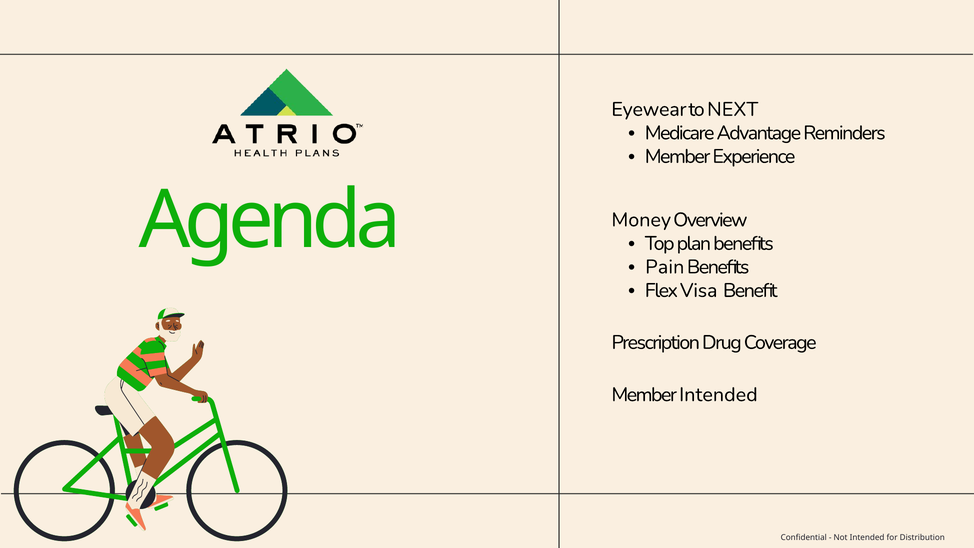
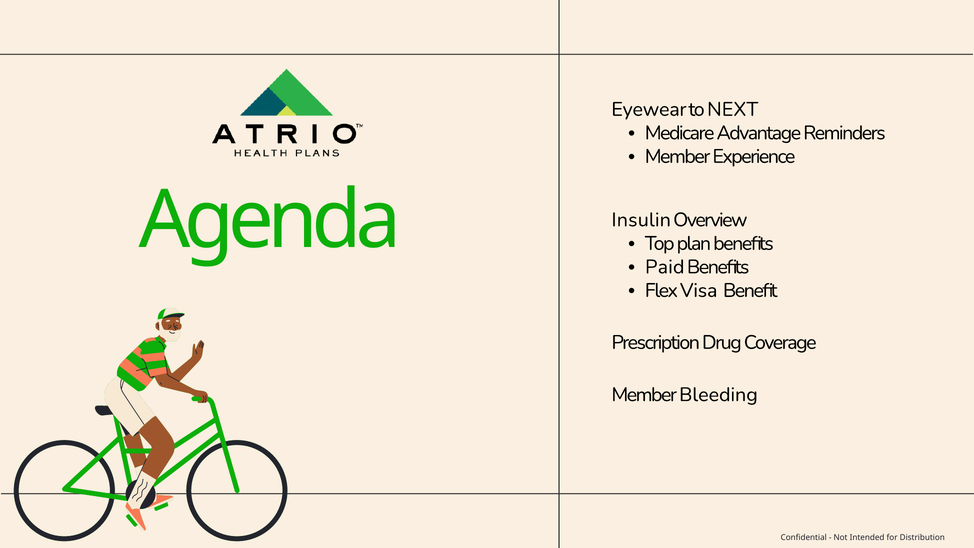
Money: Money -> Insulin (641, 220)
Pain: Pain -> Paid (665, 267)
Member Intended: Intended -> Bleeding (718, 395)
